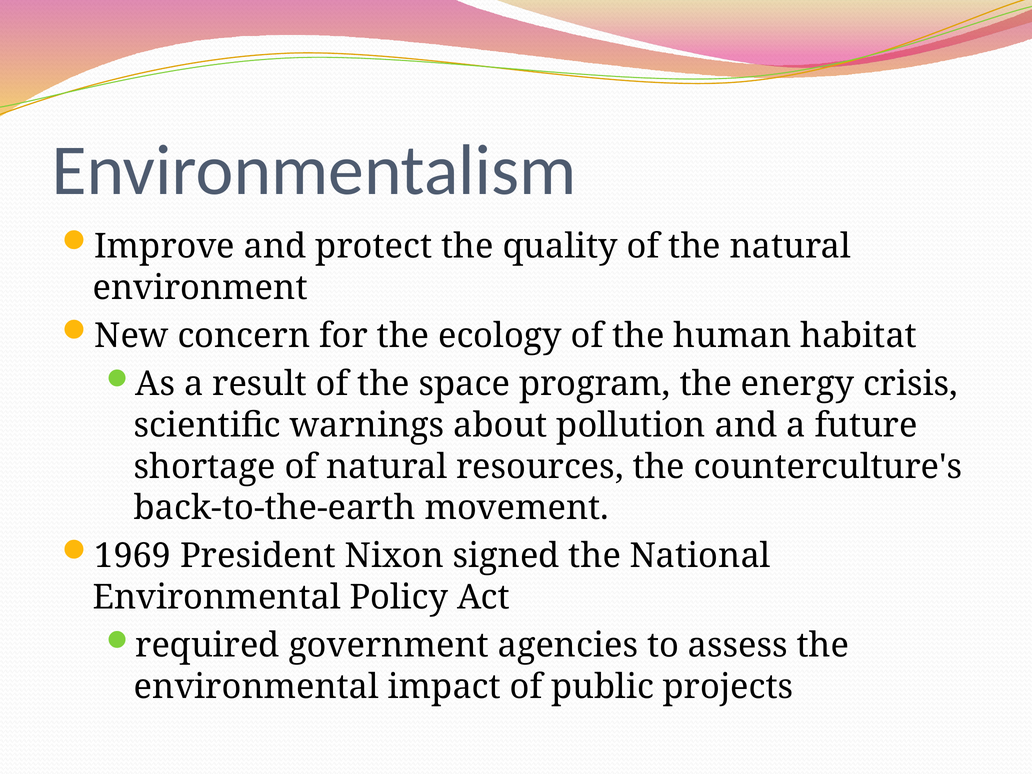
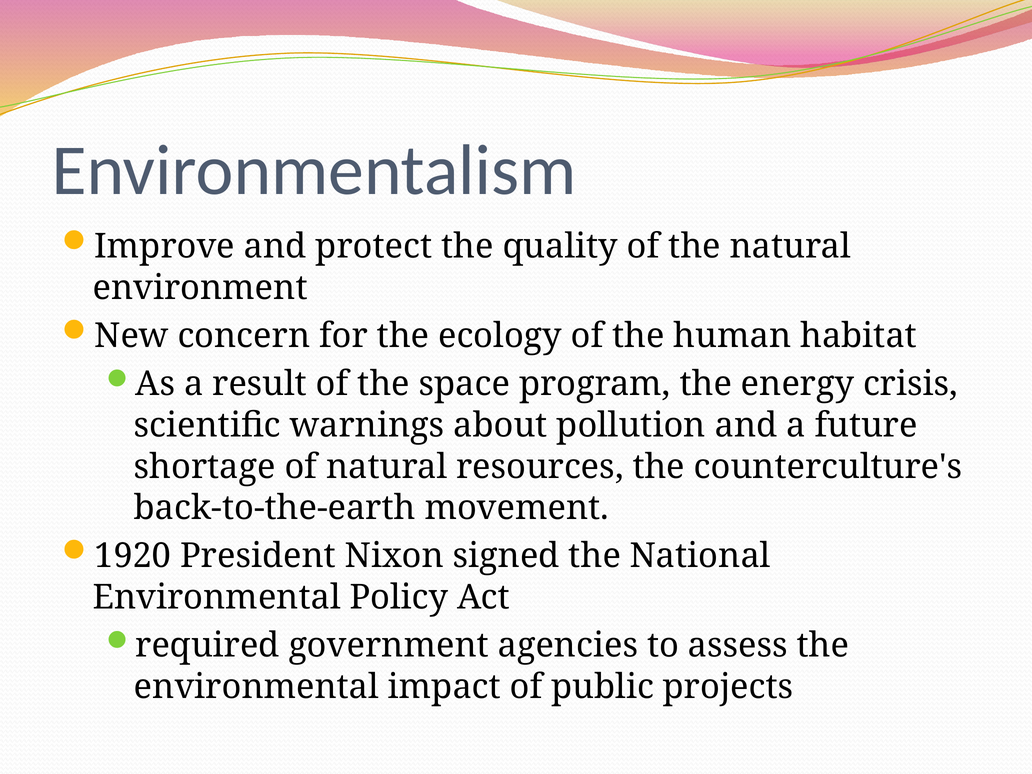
1969: 1969 -> 1920 (133, 556)
